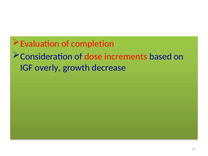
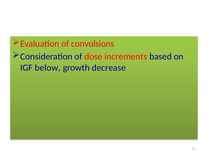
completion: completion -> convulsions (93, 44)
overly: overly -> below (48, 68)
